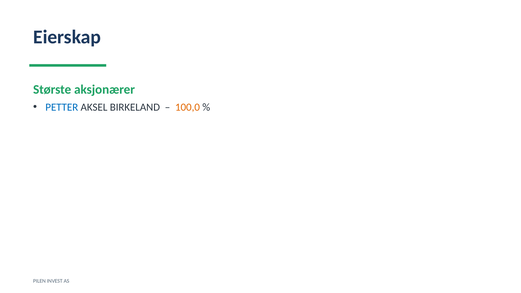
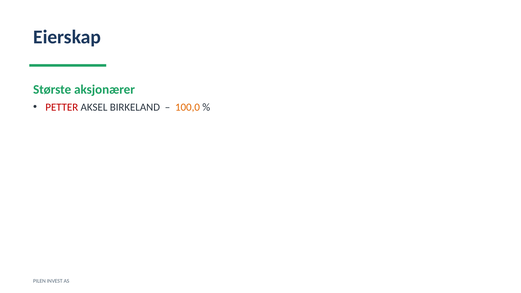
PETTER colour: blue -> red (62, 107)
